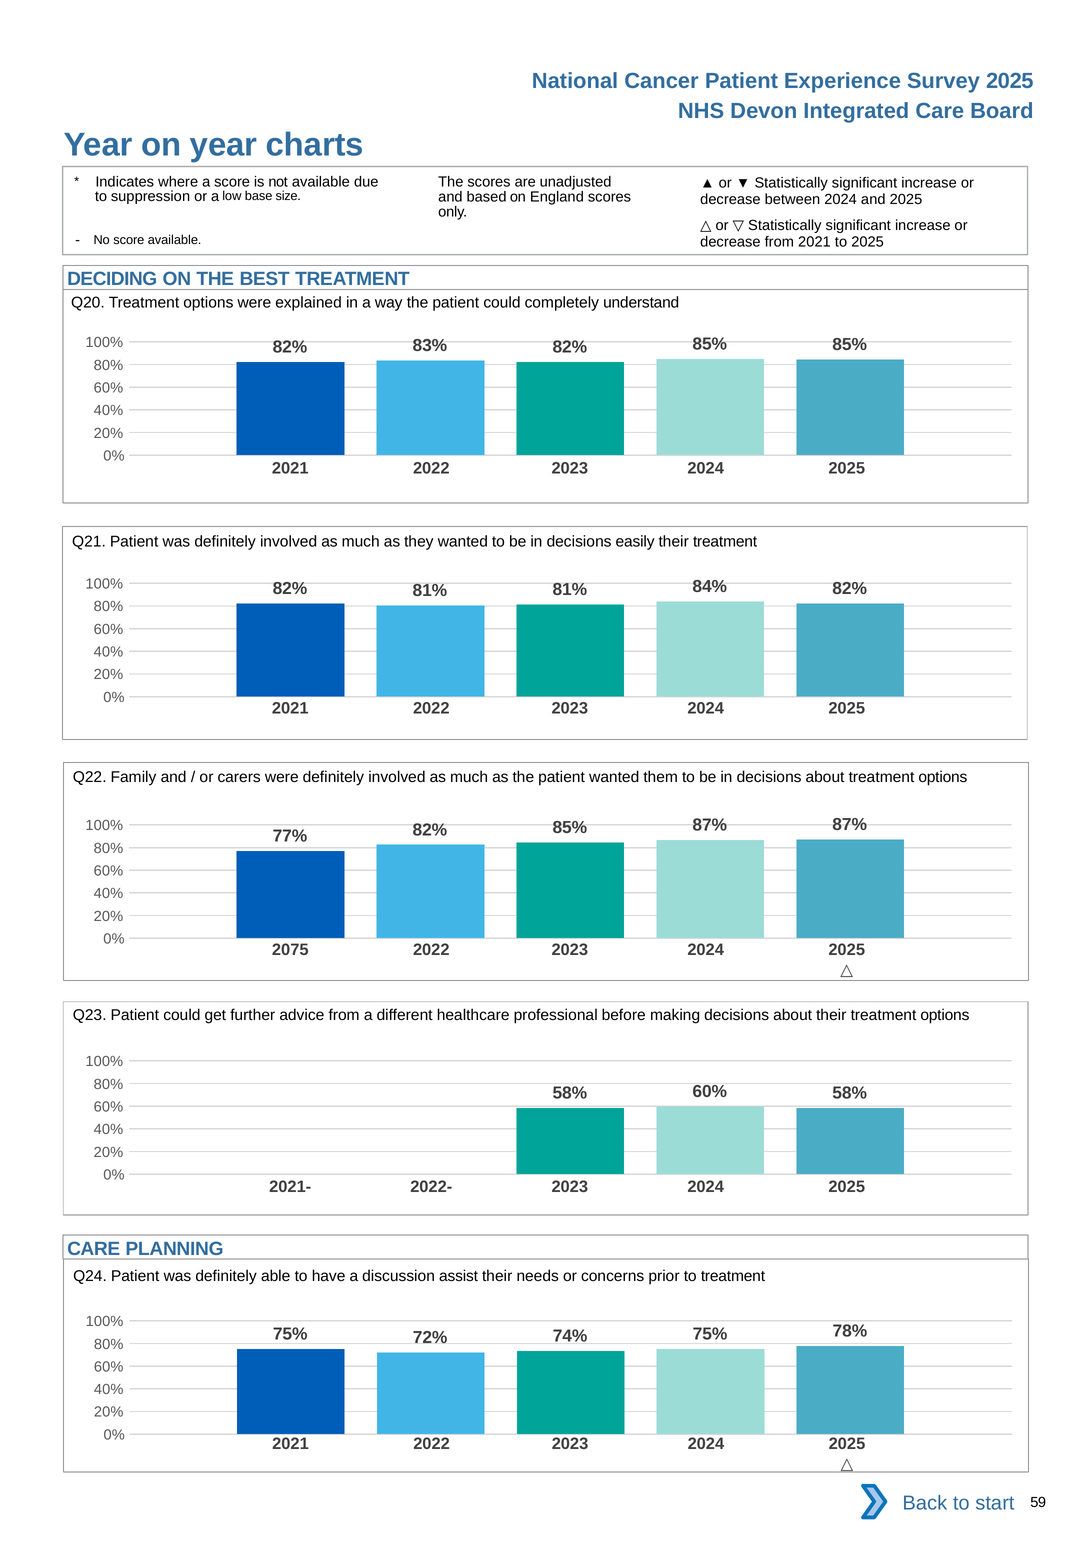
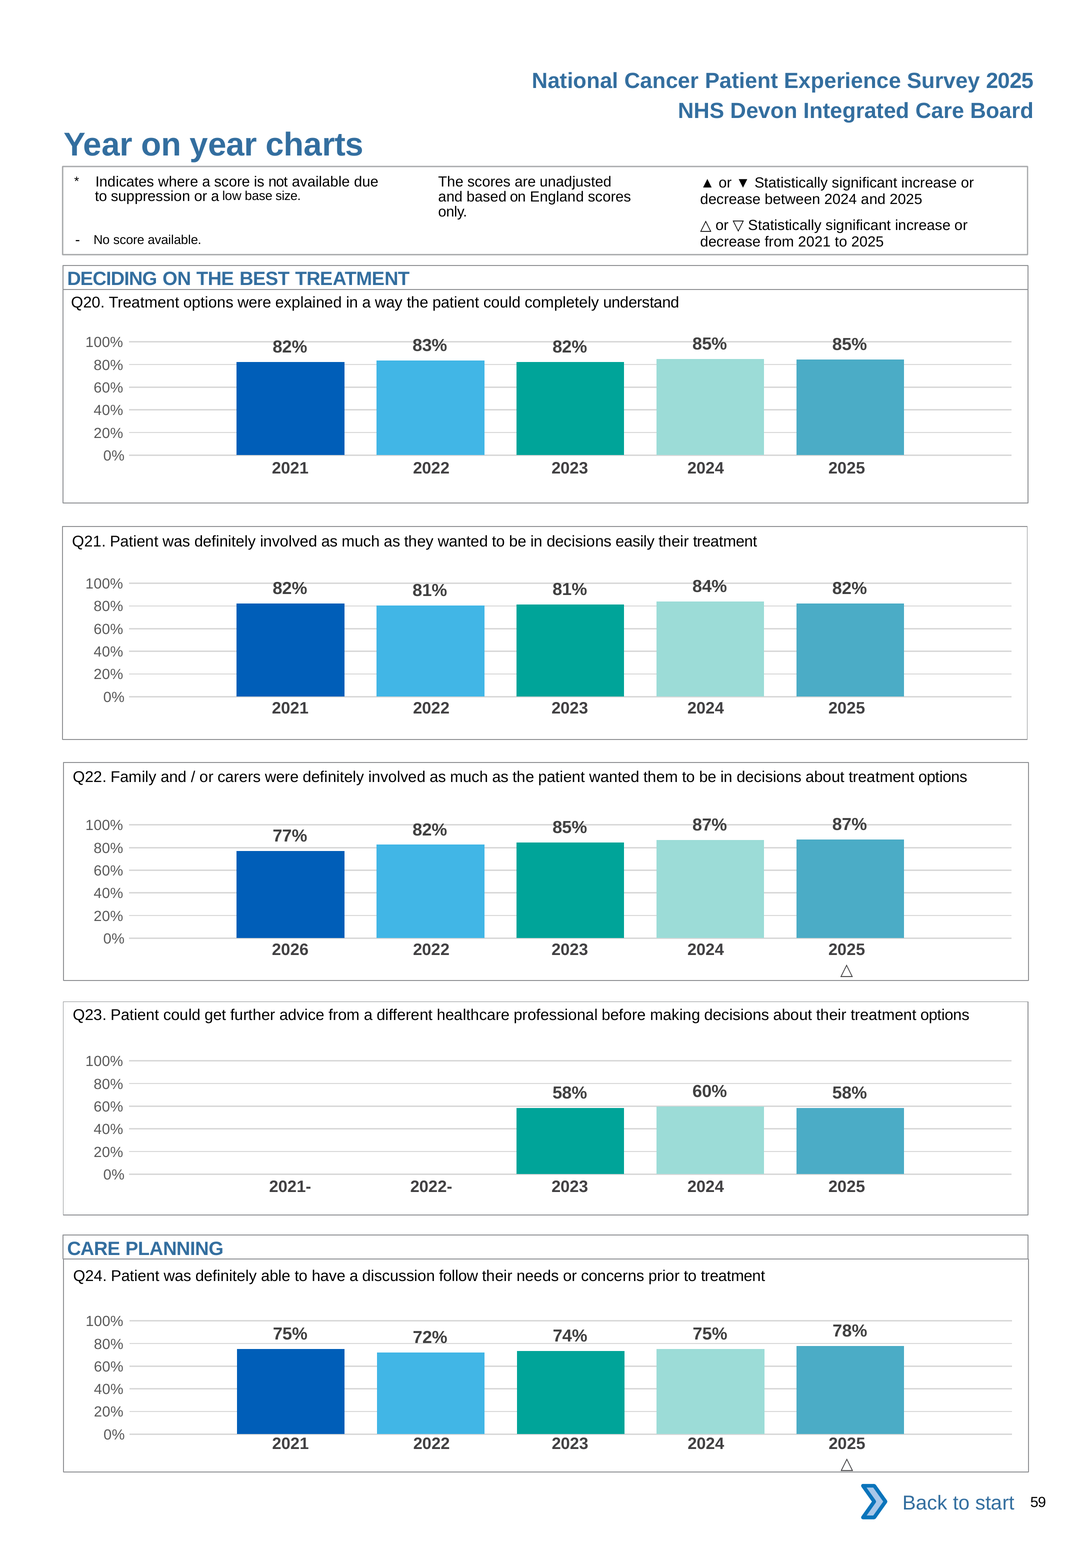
2075: 2075 -> 2026 (290, 950)
assist: assist -> follow (459, 1276)
